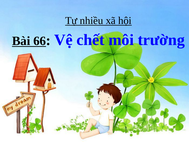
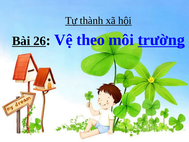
nhiều: nhiều -> thành (91, 21)
66: 66 -> 26 (40, 41)
chết: chết -> theo (91, 40)
trường underline: none -> present (161, 40)
